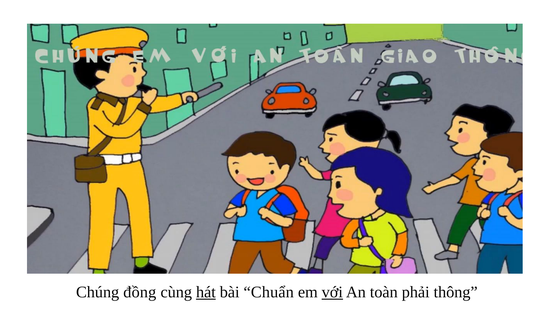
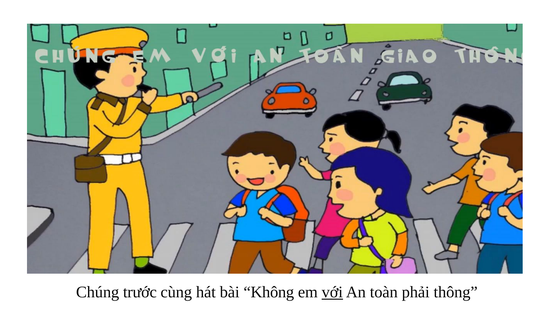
đồng: đồng -> trước (140, 292)
hát underline: present -> none (206, 292)
Chuẩn: Chuẩn -> Không (269, 292)
